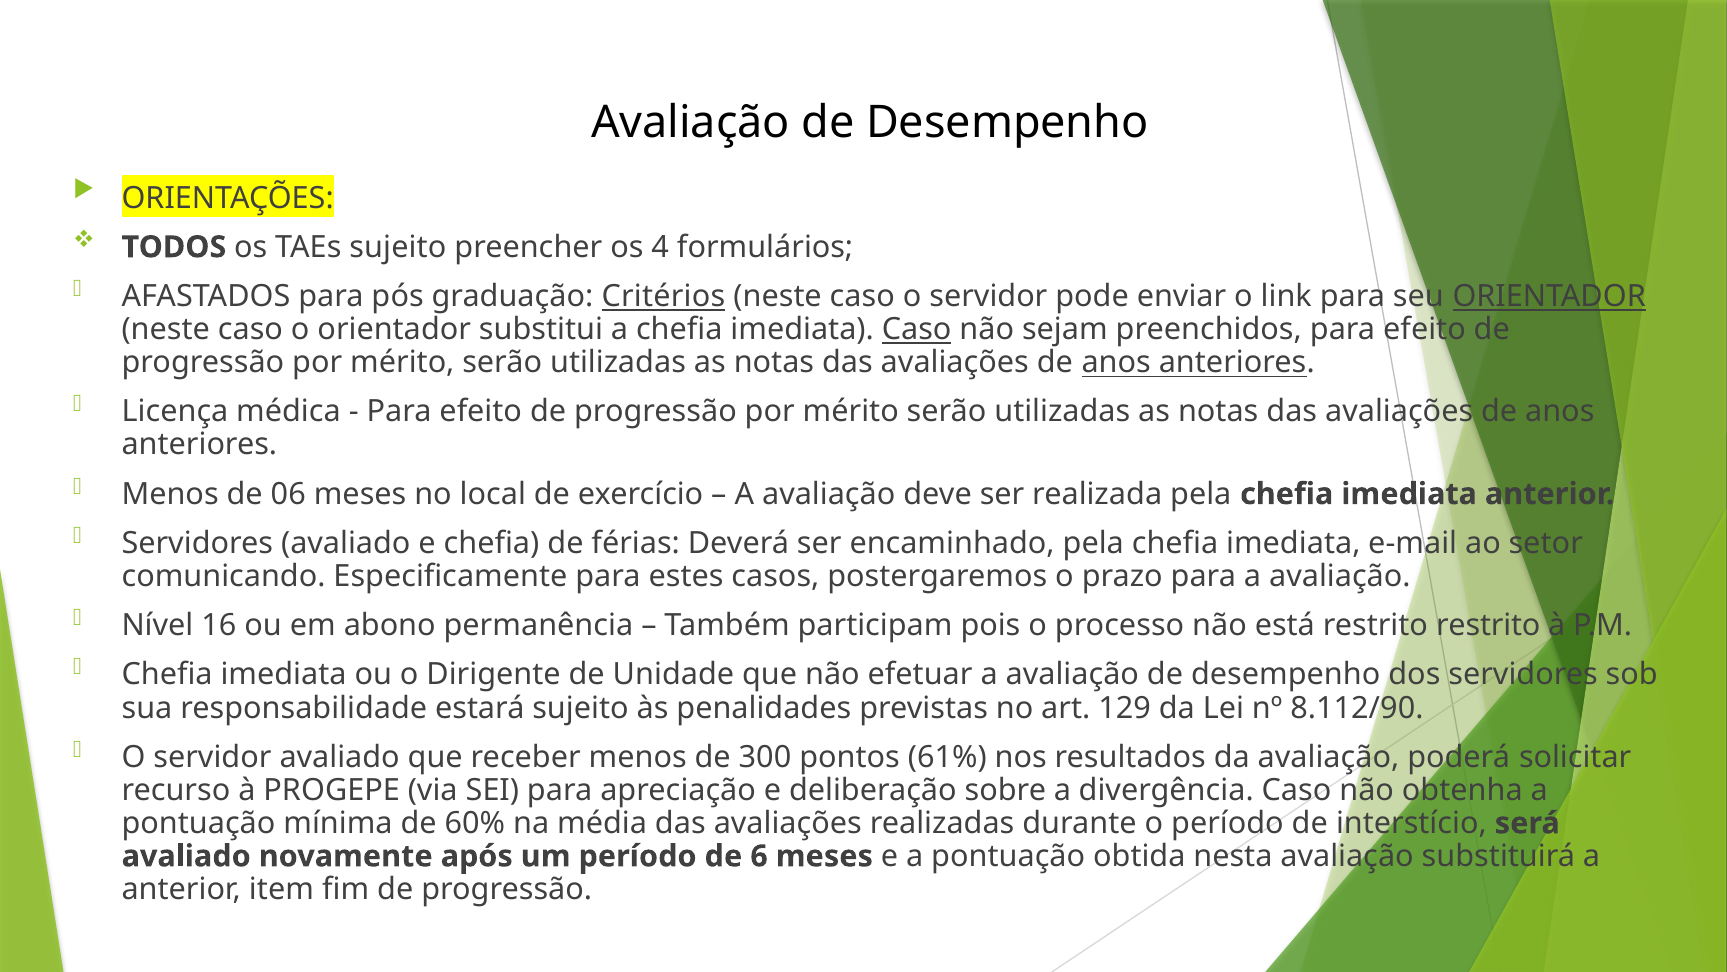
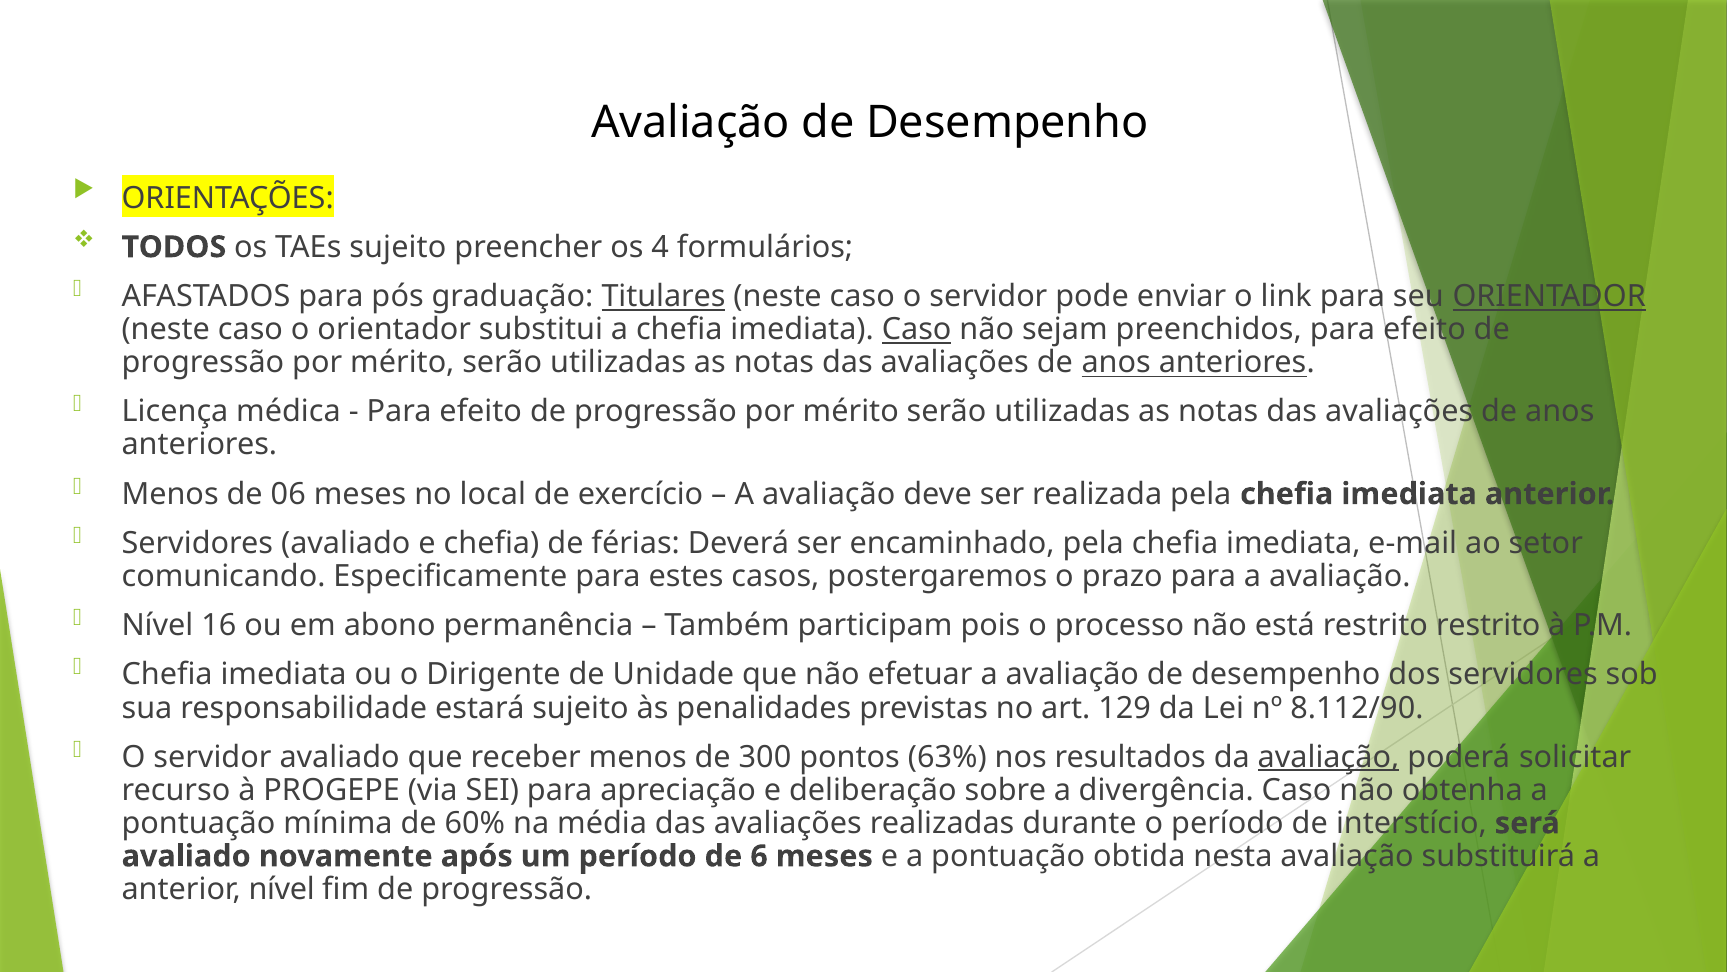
Critérios: Critérios -> Titulares (664, 296)
61%: 61% -> 63% (947, 757)
avaliação underline: none -> present (1328, 757)
anterior item: item -> nível (282, 889)
